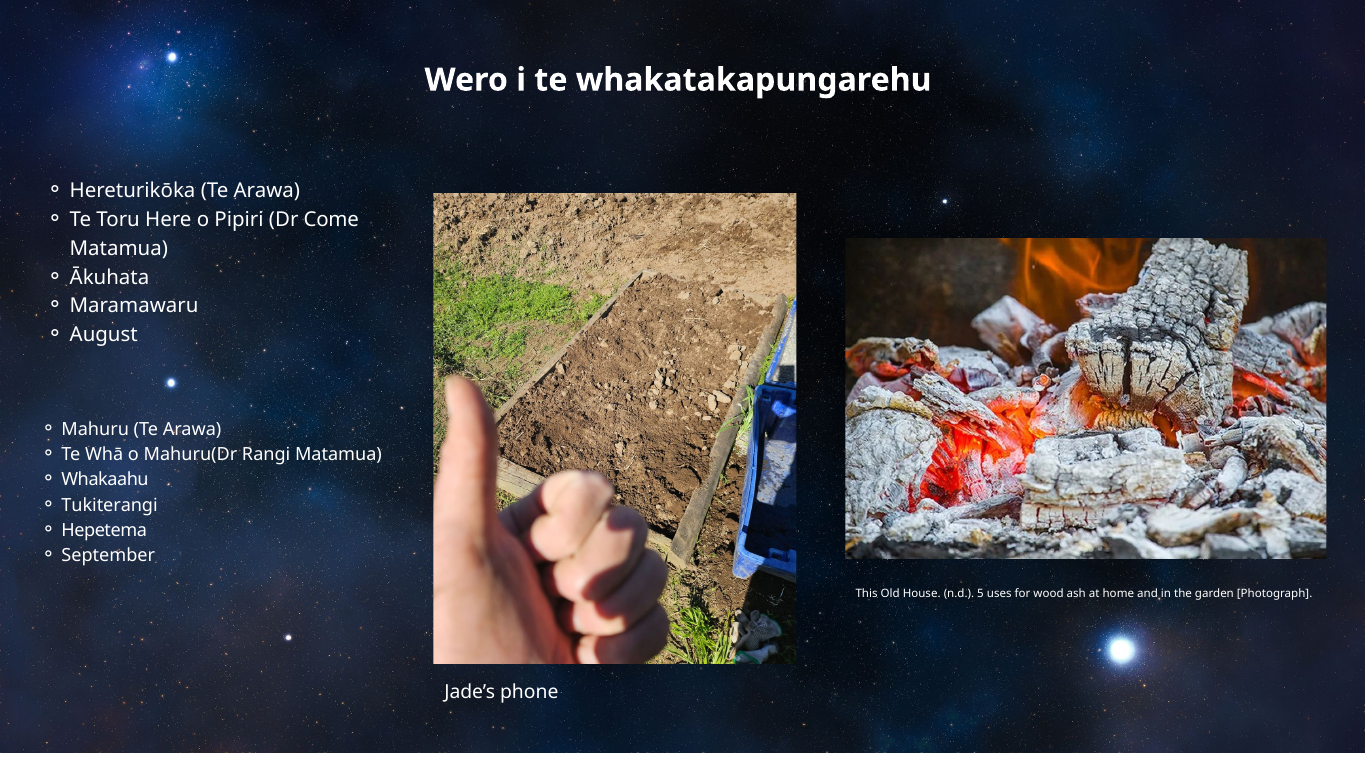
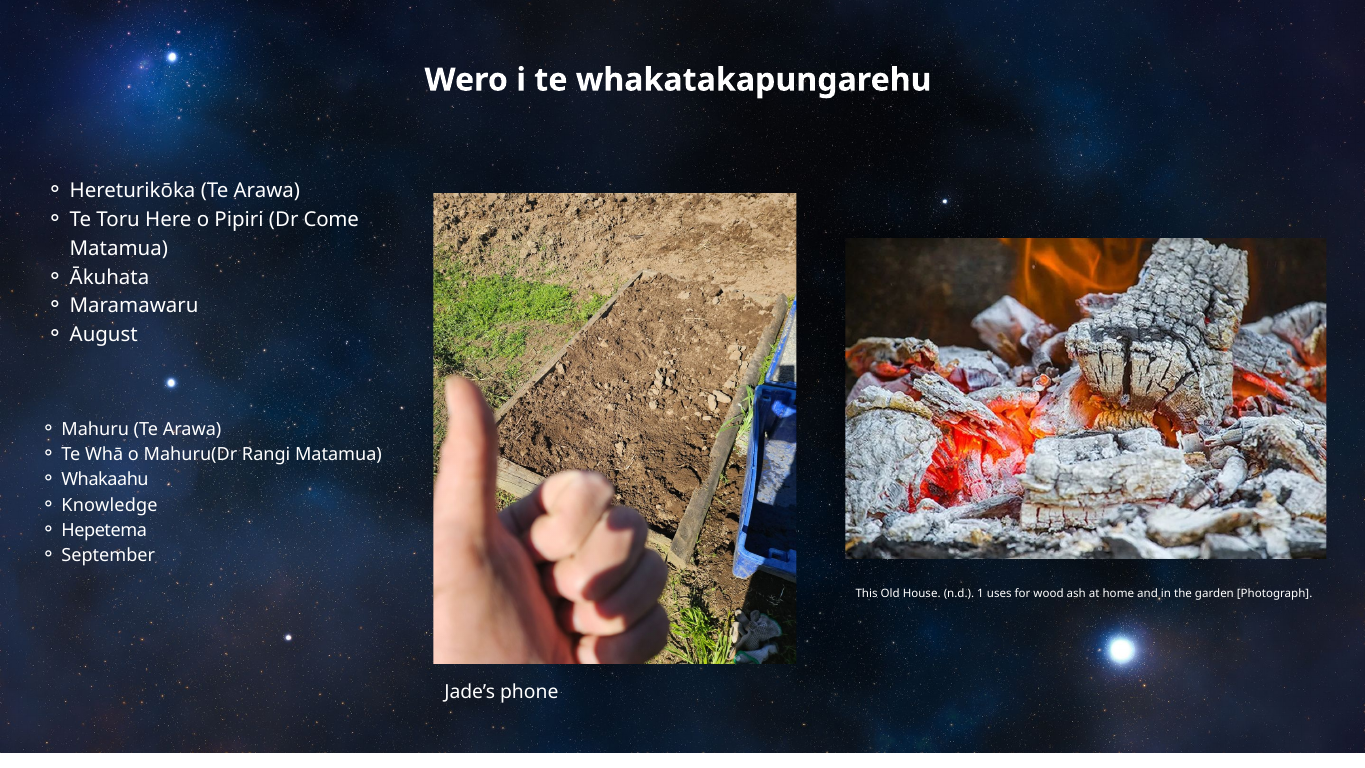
Tukiterangi: Tukiterangi -> Knowledge (109, 505)
5: 5 -> 1 (981, 594)
